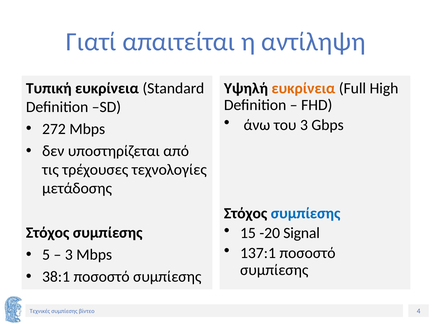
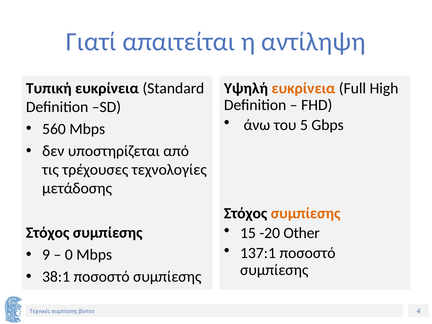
του 3: 3 -> 5 (304, 125)
272: 272 -> 560 (54, 129)
συμπίεσης colour: blue -> orange (306, 213)
Signal: Signal -> Other (302, 233)
5: 5 -> 9 (46, 255)
3: 3 -> 0 (69, 255)
